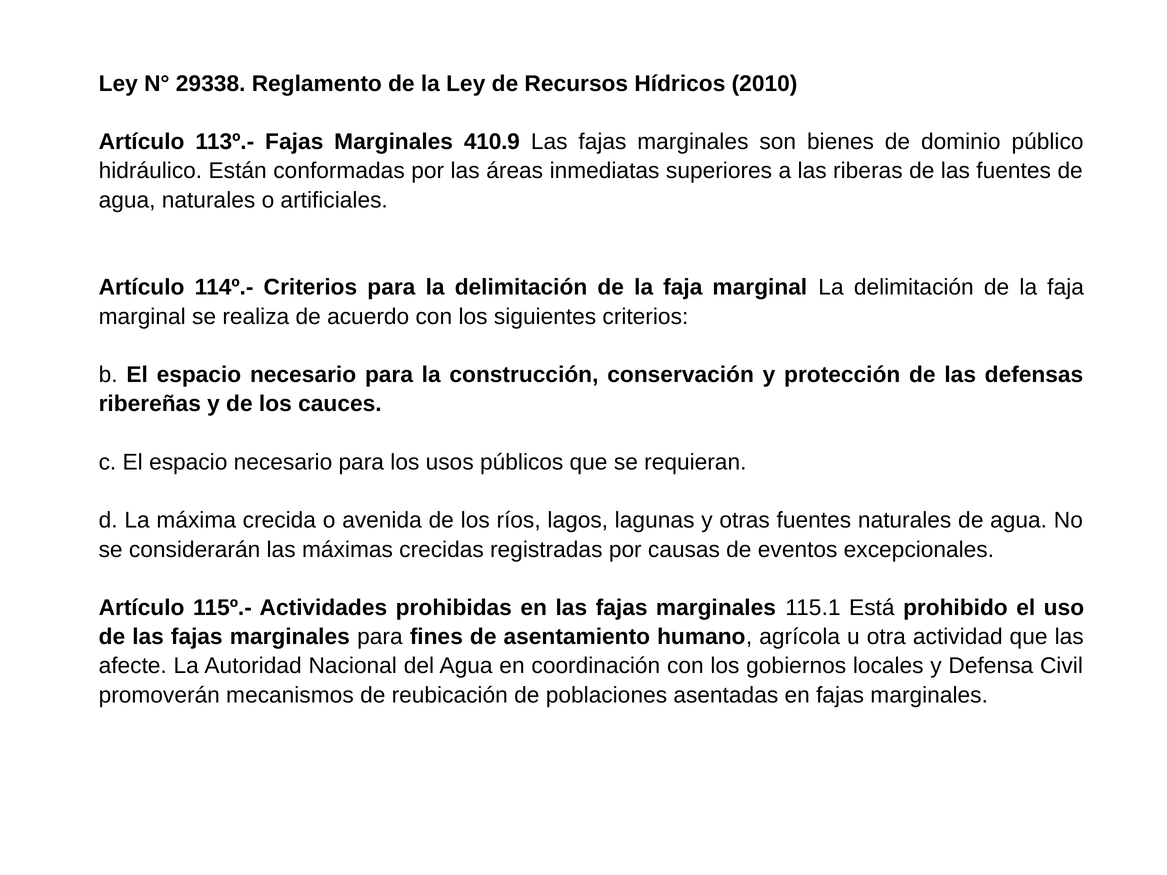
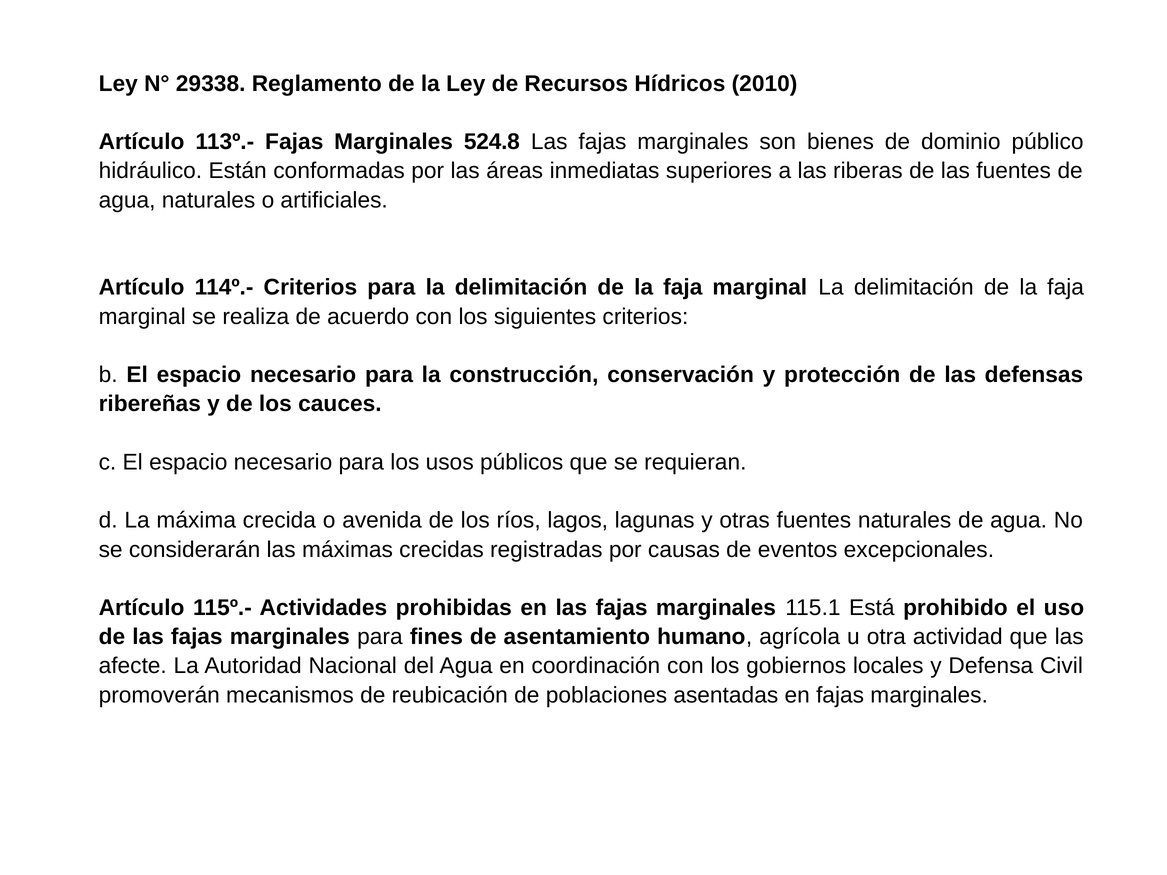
410.9: 410.9 -> 524.8 (492, 142)
